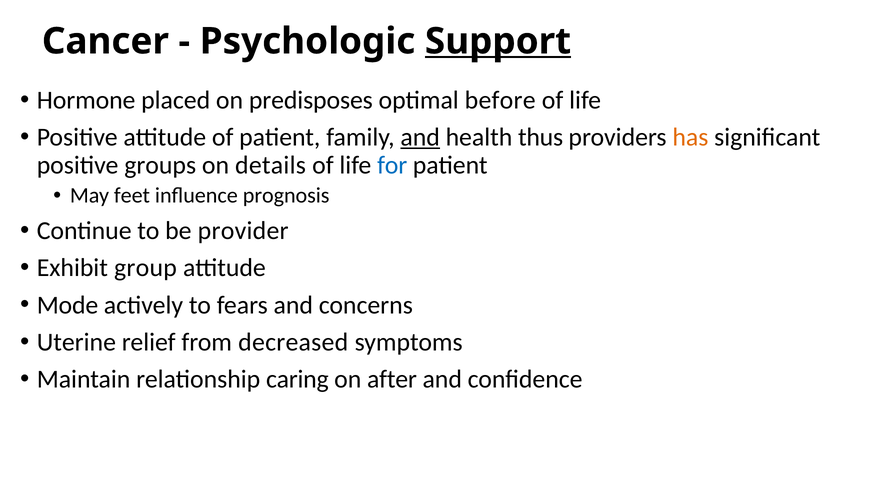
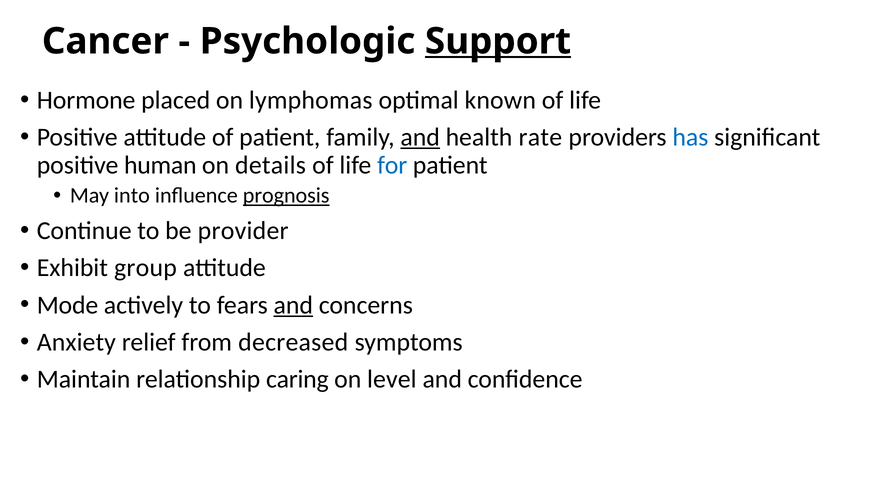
predisposes: predisposes -> lymphomas (311, 100)
before: before -> known (500, 100)
thus: thus -> rate (540, 137)
has colour: orange -> blue (690, 137)
groups: groups -> human (160, 165)
feet: feet -> into (132, 196)
prognosis underline: none -> present (286, 196)
and underline: none -> present (293, 305)
Uterine: Uterine -> Anxiety (76, 342)
after: after -> level (392, 379)
